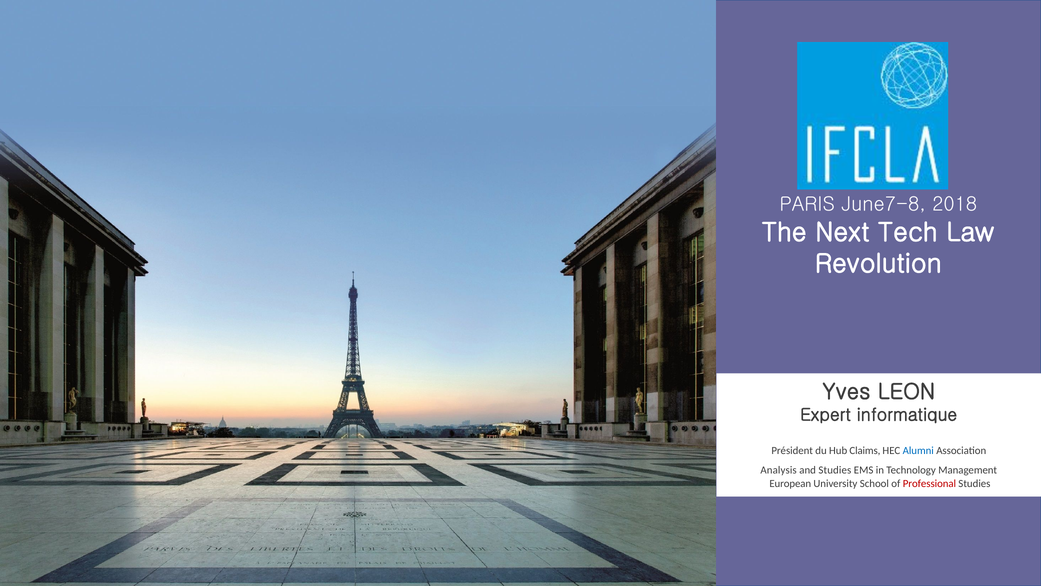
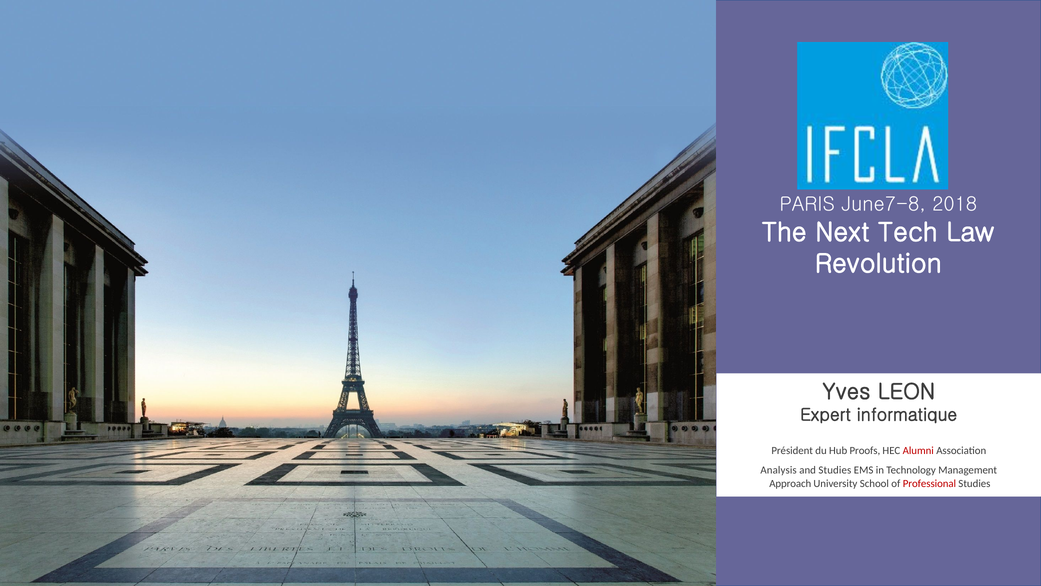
Claims: Claims -> Proofs (865, 451)
Alumni colour: blue -> red (918, 451)
European: European -> Approach (790, 483)
